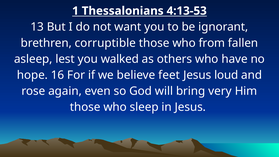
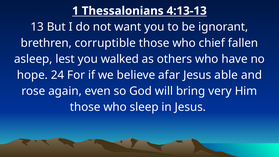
4:13-53: 4:13-53 -> 4:13-13 (187, 11)
from: from -> chief (212, 43)
16: 16 -> 24 (58, 75)
feet: feet -> afar (169, 75)
loud: loud -> able (226, 75)
